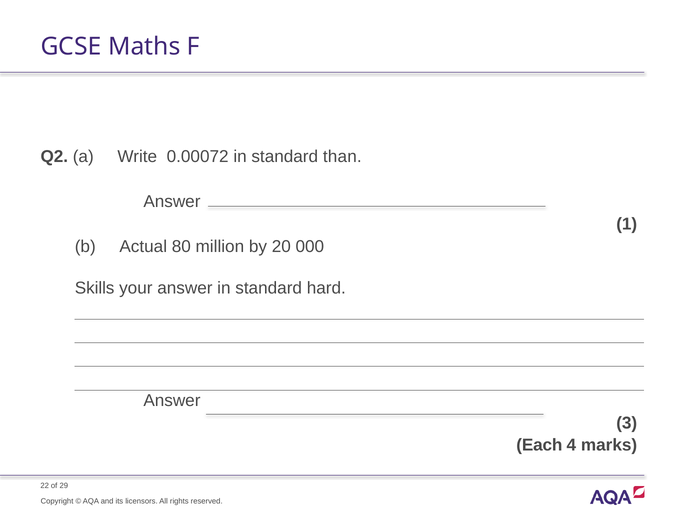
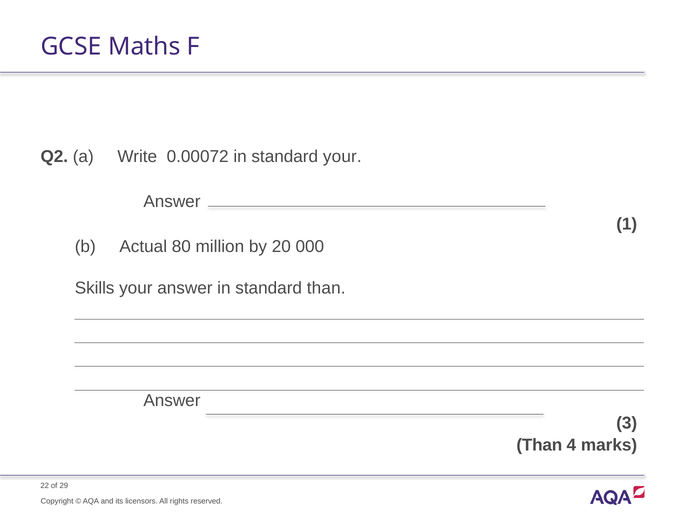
standard than: than -> your (342, 157)
standard hard: hard -> than (326, 288)
Each: Each -> Than (539, 446)
